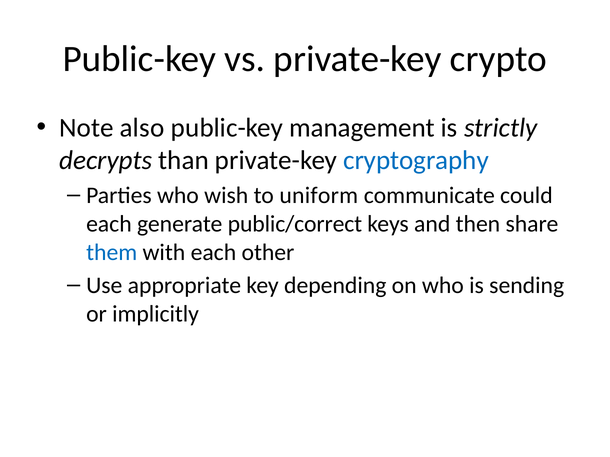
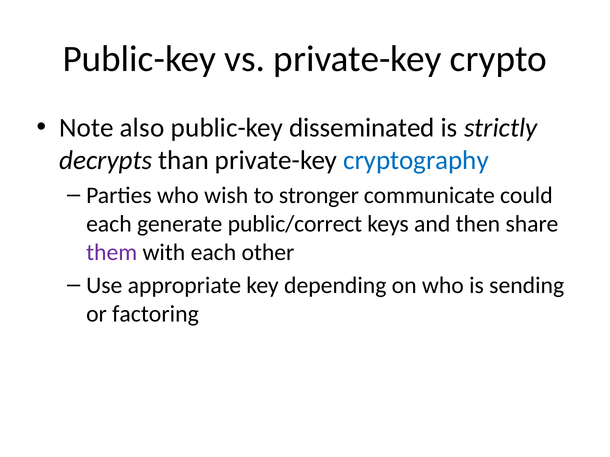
management: management -> disseminated (362, 128)
uniform: uniform -> stronger (319, 196)
them colour: blue -> purple (112, 253)
implicitly: implicitly -> factoring (155, 314)
